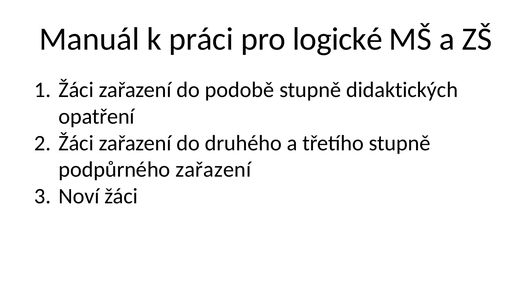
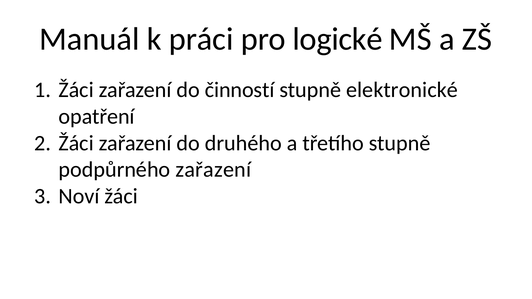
podobě: podobě -> činností (240, 90)
didaktických: didaktických -> elektronické (402, 90)
